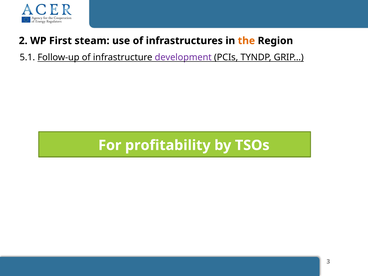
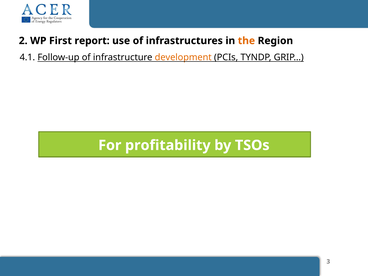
steam: steam -> report (92, 41)
5.1: 5.1 -> 4.1 (27, 57)
development colour: purple -> orange (183, 57)
